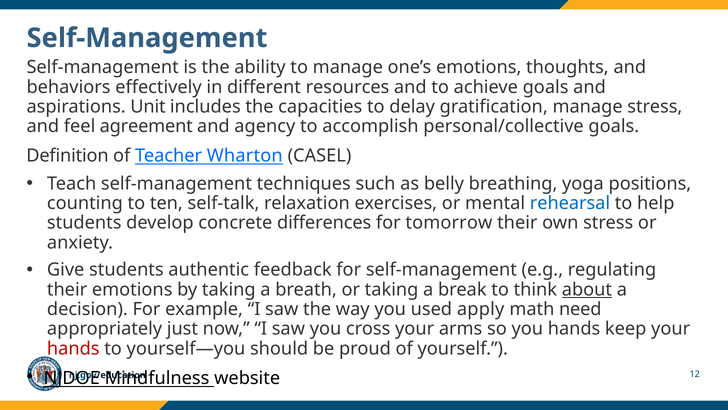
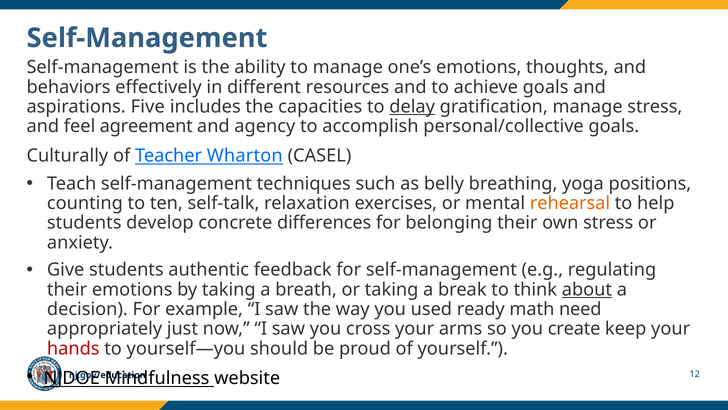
Unit: Unit -> Five (148, 107)
delay underline: none -> present (412, 107)
Definition: Definition -> Culturally (67, 156)
rehearsal colour: blue -> orange (570, 203)
tomorrow: tomorrow -> belonging (449, 223)
apply: apply -> ready (481, 309)
you hands: hands -> create (574, 329)
